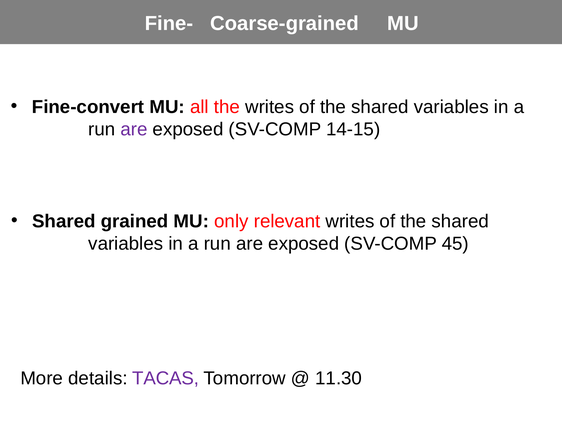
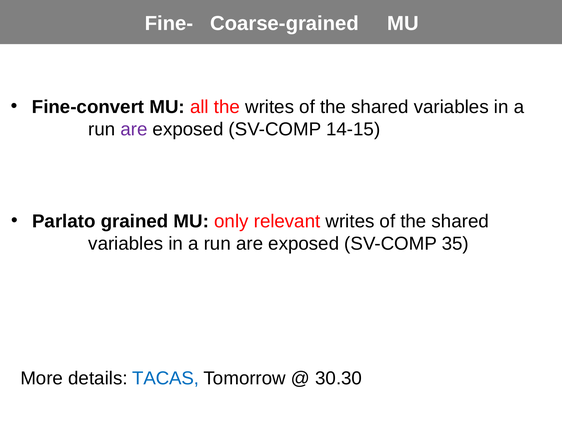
Shared: Shared -> Parlato (64, 221)
45: 45 -> 35 (455, 244)
TACAS colour: purple -> blue (166, 379)
11.30: 11.30 -> 30.30 (339, 379)
